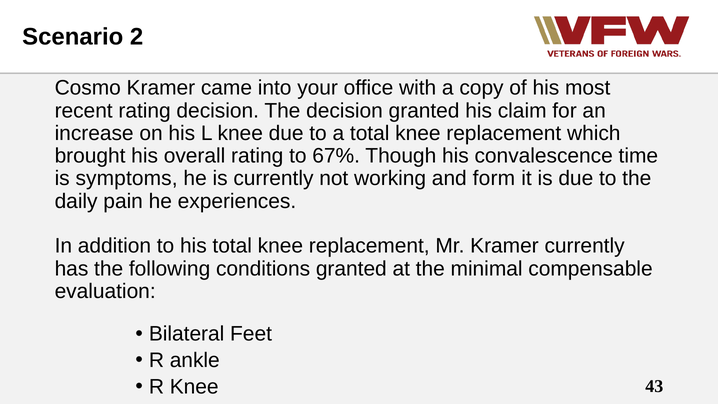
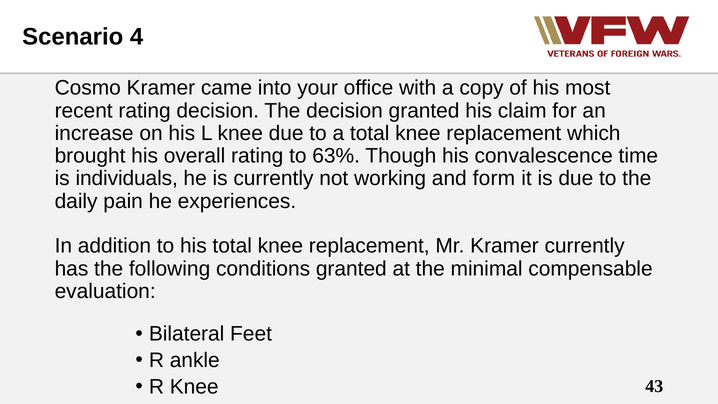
2: 2 -> 4 (137, 37)
67%: 67% -> 63% (336, 156)
symptoms: symptoms -> individuals (127, 178)
